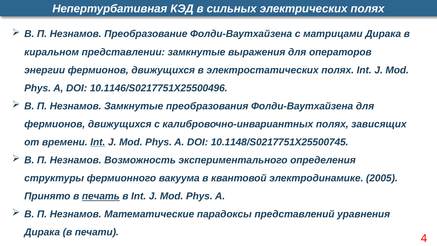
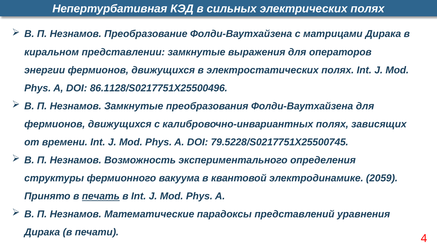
10.1146/S0217751X25500496: 10.1146/S0217751X25500496 -> 86.1128/S0217751X25500496 (159, 88)
Int underline: present -> none (98, 142)
10.1148/S0217751X25500745: 10.1148/S0217751X25500745 -> 79.5228/S0217751X25500745 (280, 142)
2005: 2005 -> 2059 (382, 178)
